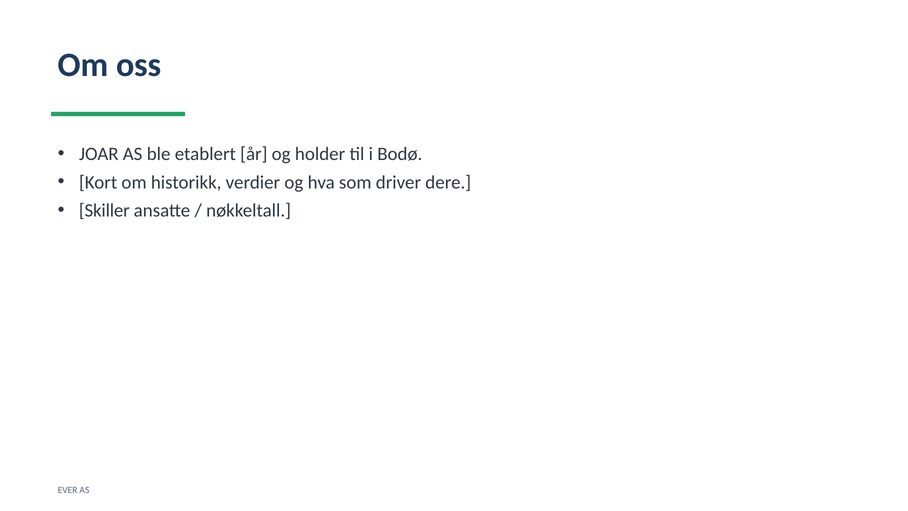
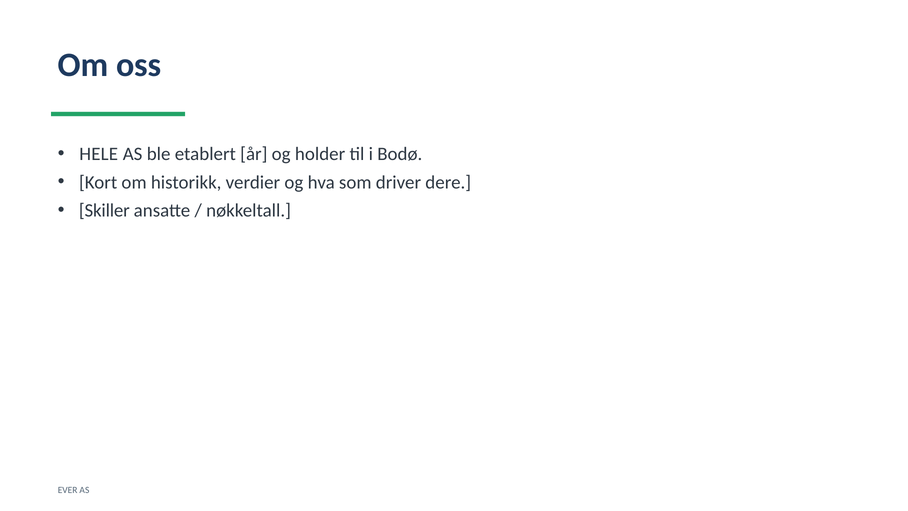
JOAR: JOAR -> HELE (99, 154)
